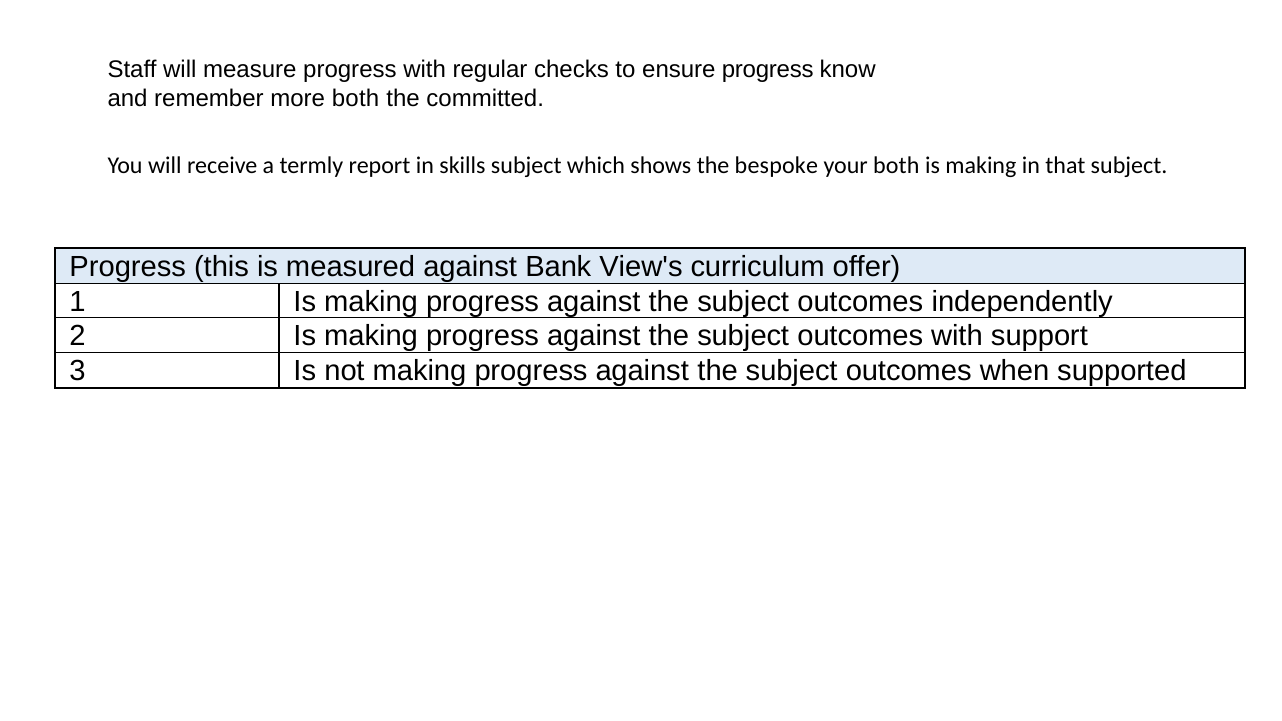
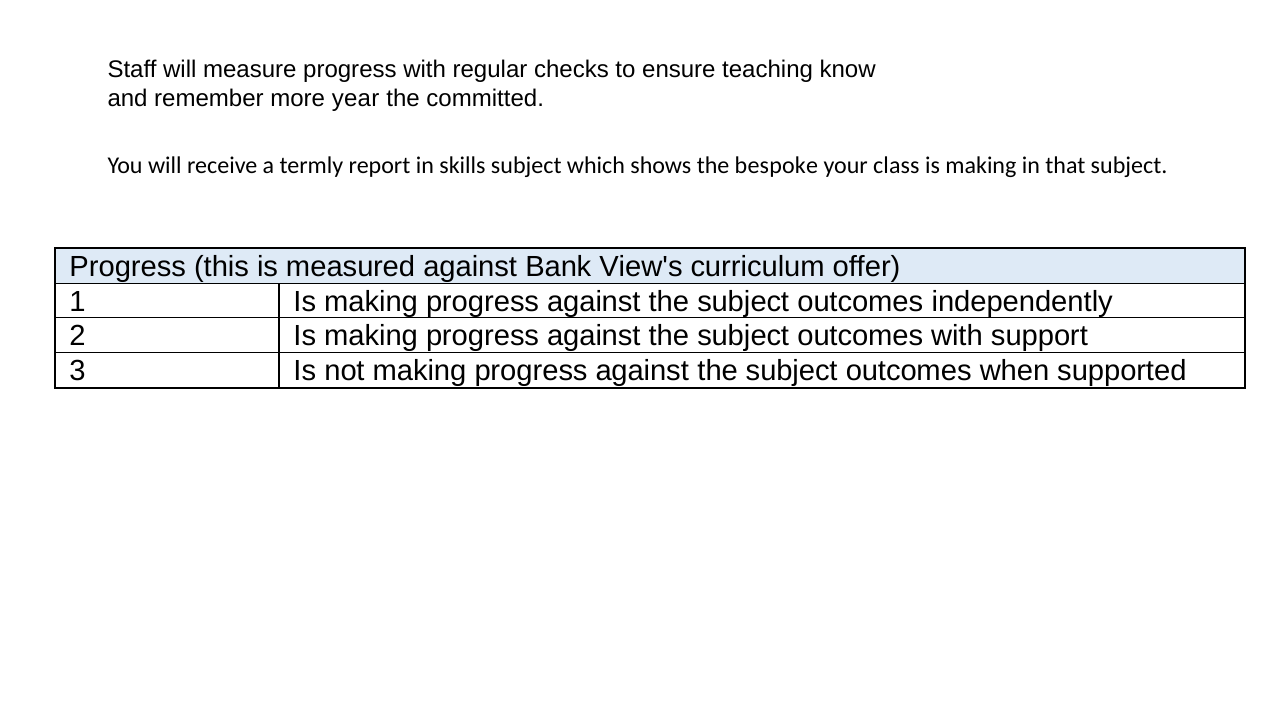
ensure progress: progress -> teaching (768, 69)
more both: both -> year (356, 98)
your both: both -> class (896, 166)
